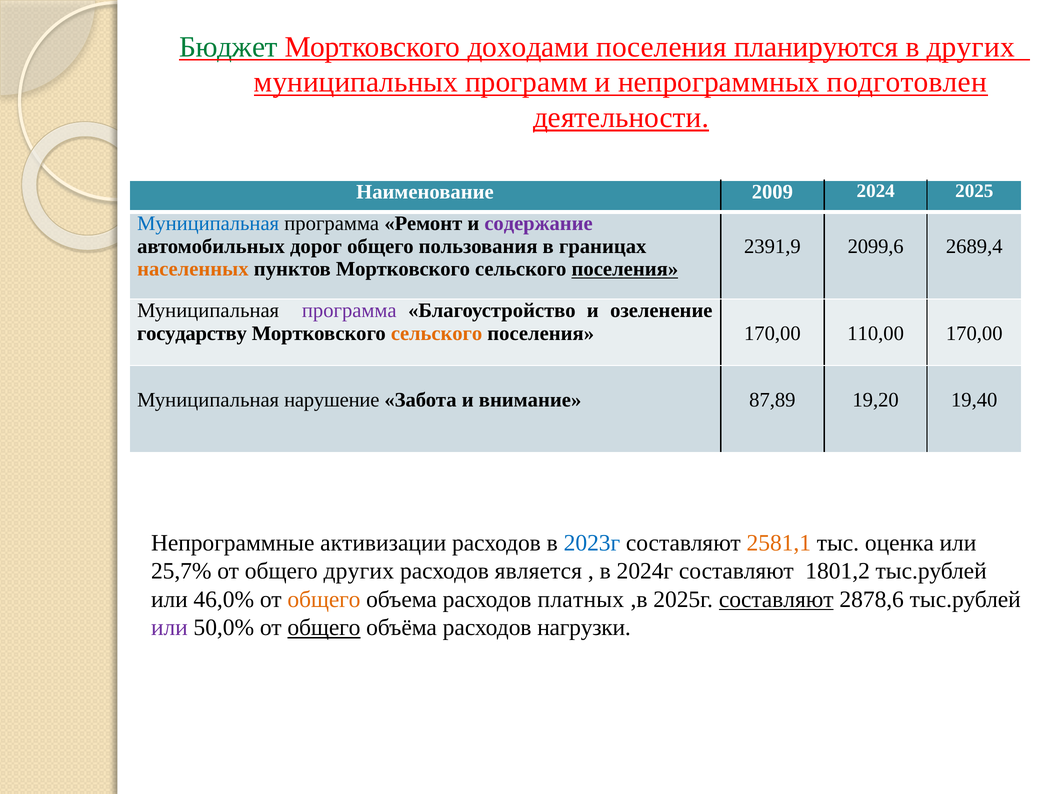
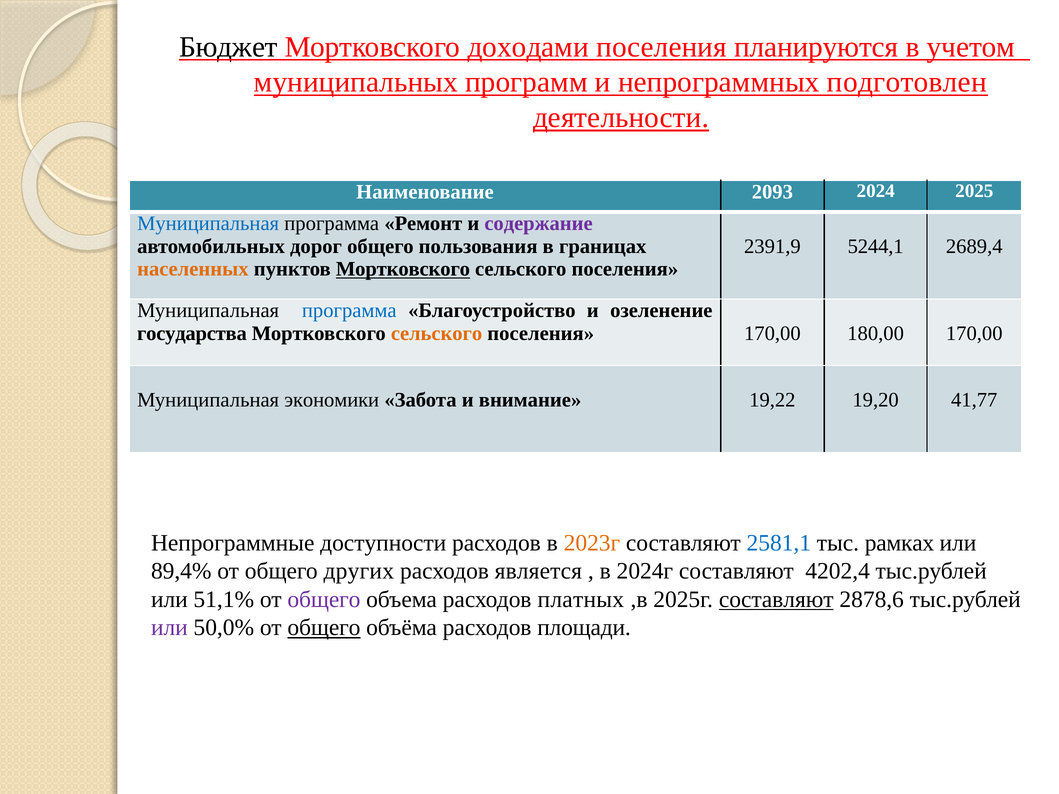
Бюджет colour: green -> black (228, 47)
в других: других -> учетом (971, 47)
2009: 2009 -> 2093 (772, 192)
2099,6: 2099,6 -> 5244,1 (876, 246)
Мортковского underline: none -> present (403, 269)
поселения underline: present -> none (625, 269)
программа colour: purple -> blue (349, 311)
государству: государству -> государства (192, 333)
110,00: 110,00 -> 180,00 (876, 333)
нарушение: нарушение -> экономики (332, 400)
87,89: 87,89 -> 19,22 (772, 400)
19,40: 19,40 -> 41,77 (974, 400)
активизации: активизации -> доступности (383, 543)
2023г colour: blue -> orange (592, 543)
2581,1 colour: orange -> blue (779, 543)
оценка: оценка -> рамках (899, 543)
25,7%: 25,7% -> 89,4% (181, 571)
1801,2: 1801,2 -> 4202,4 (838, 571)
46,0%: 46,0% -> 51,1% (224, 600)
общего colour: orange -> purple (324, 600)
нагрузки: нагрузки -> площади (584, 628)
